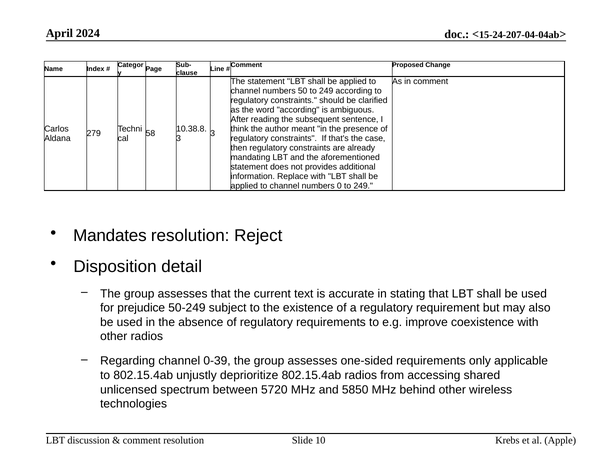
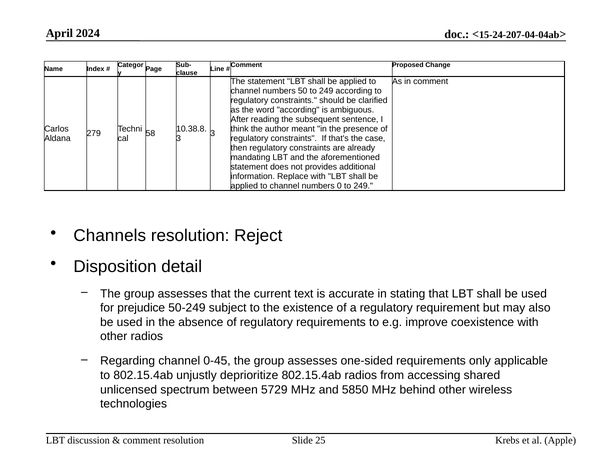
Mandates: Mandates -> Channels (110, 236)
0-39: 0-39 -> 0-45 (217, 361)
5720: 5720 -> 5729 (274, 390)
10: 10 -> 25 (320, 440)
